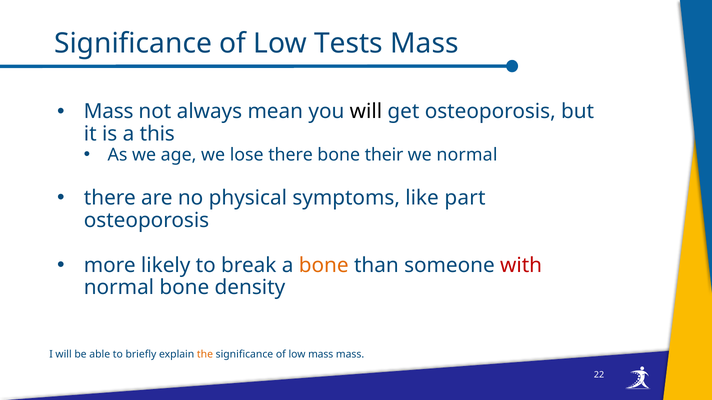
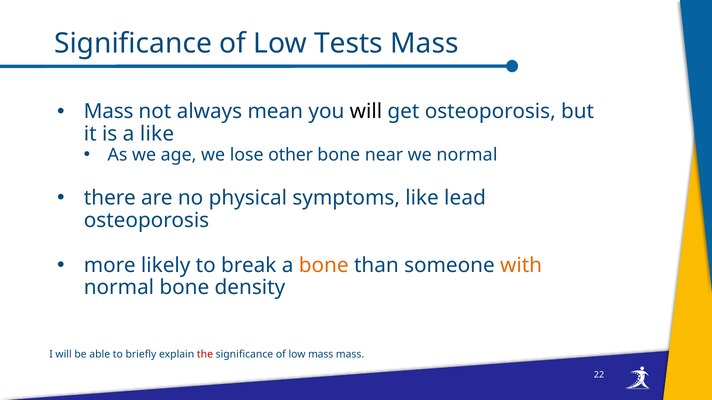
a this: this -> like (157, 134)
lose there: there -> other (291, 155)
their: their -> near (384, 155)
part: part -> lead (465, 198)
with colour: red -> orange (521, 265)
the colour: orange -> red (205, 355)
